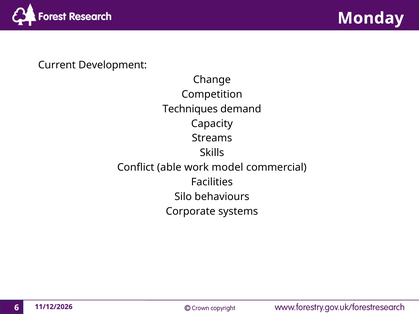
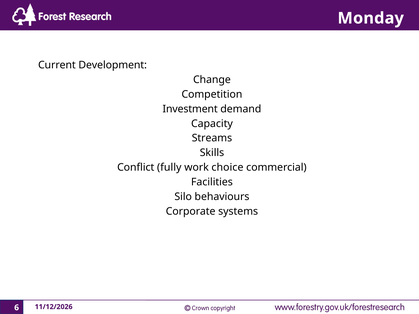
Techniques: Techniques -> Investment (190, 109)
able: able -> fully (169, 168)
model: model -> choice (227, 168)
